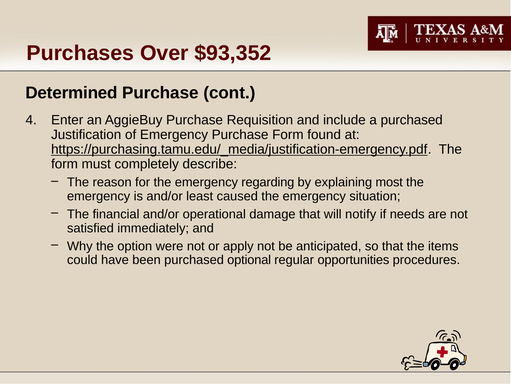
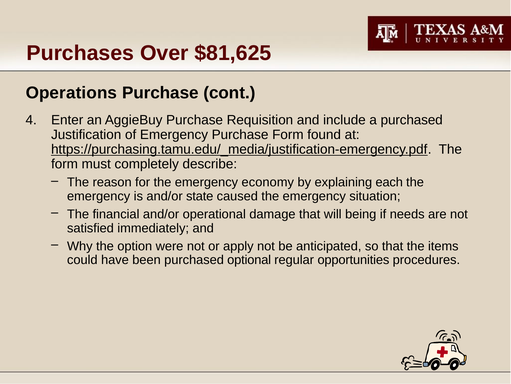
$93,352: $93,352 -> $81,625 (233, 53)
Determined: Determined -> Operations (71, 93)
regarding: regarding -> economy (268, 182)
most: most -> each (389, 182)
least: least -> state (200, 196)
notify: notify -> being (361, 214)
